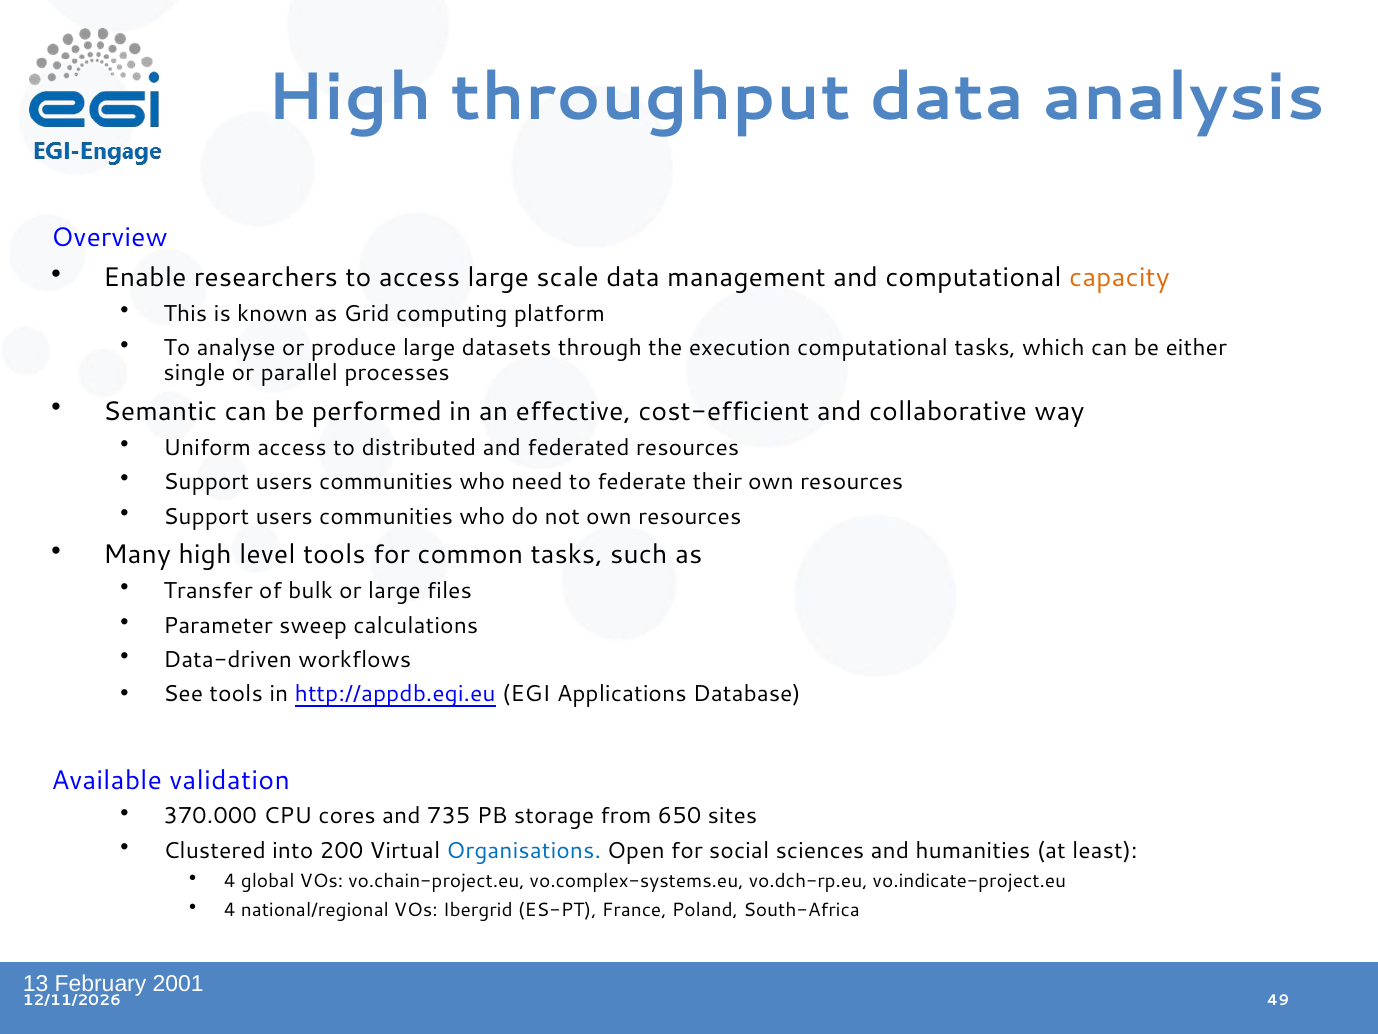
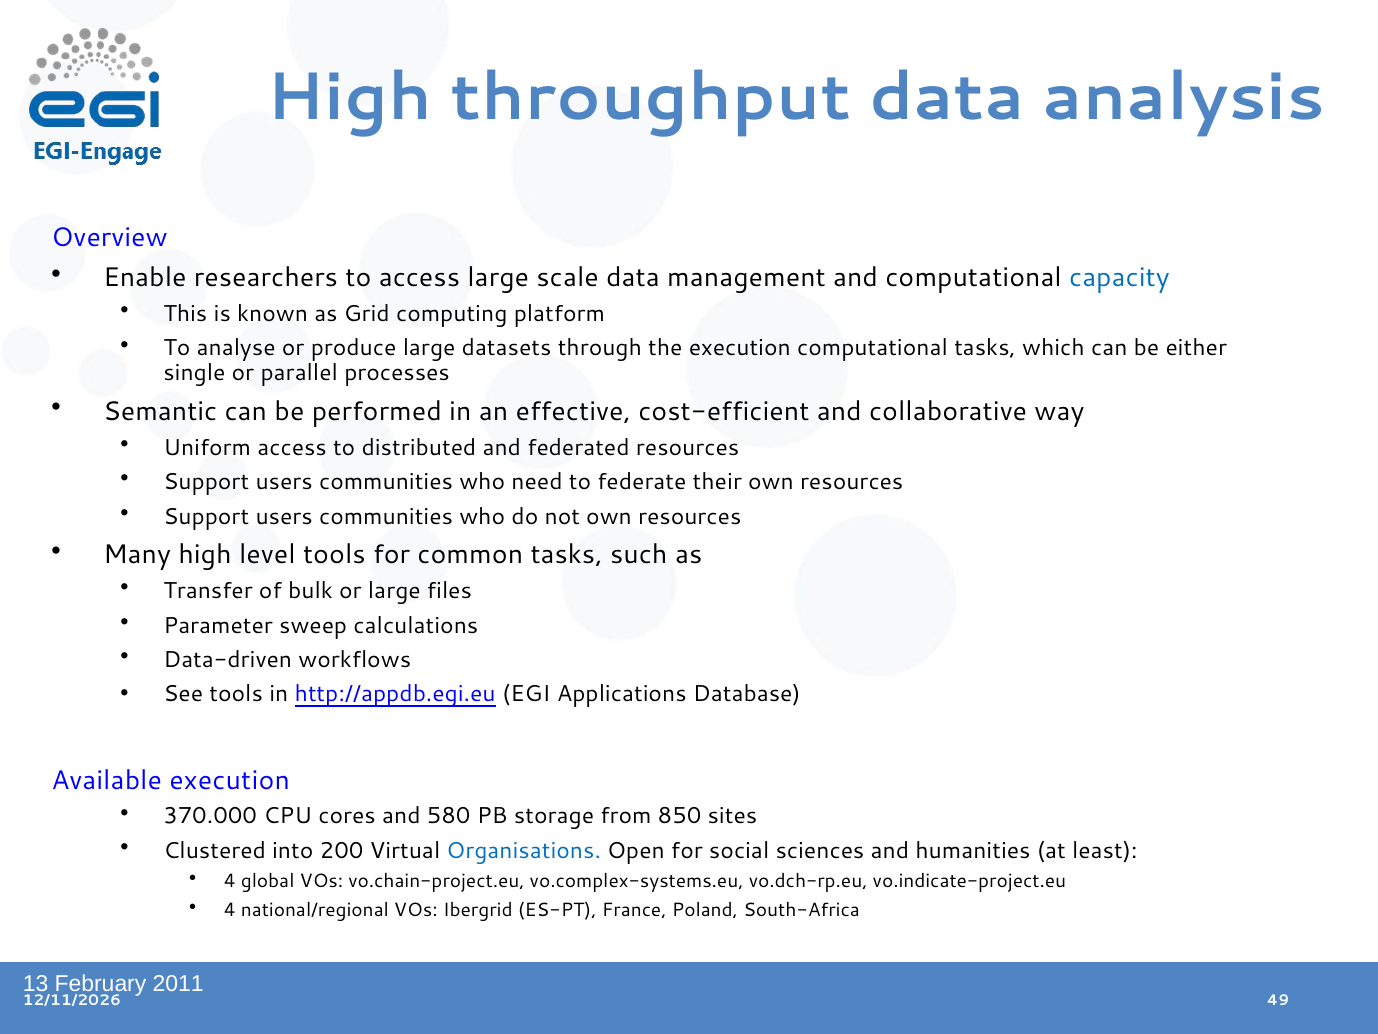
capacity colour: orange -> blue (1119, 278)
Available validation: validation -> execution (230, 780)
735: 735 -> 580 (449, 816)
650: 650 -> 850 (680, 816)
2001: 2001 -> 2011 (178, 983)
